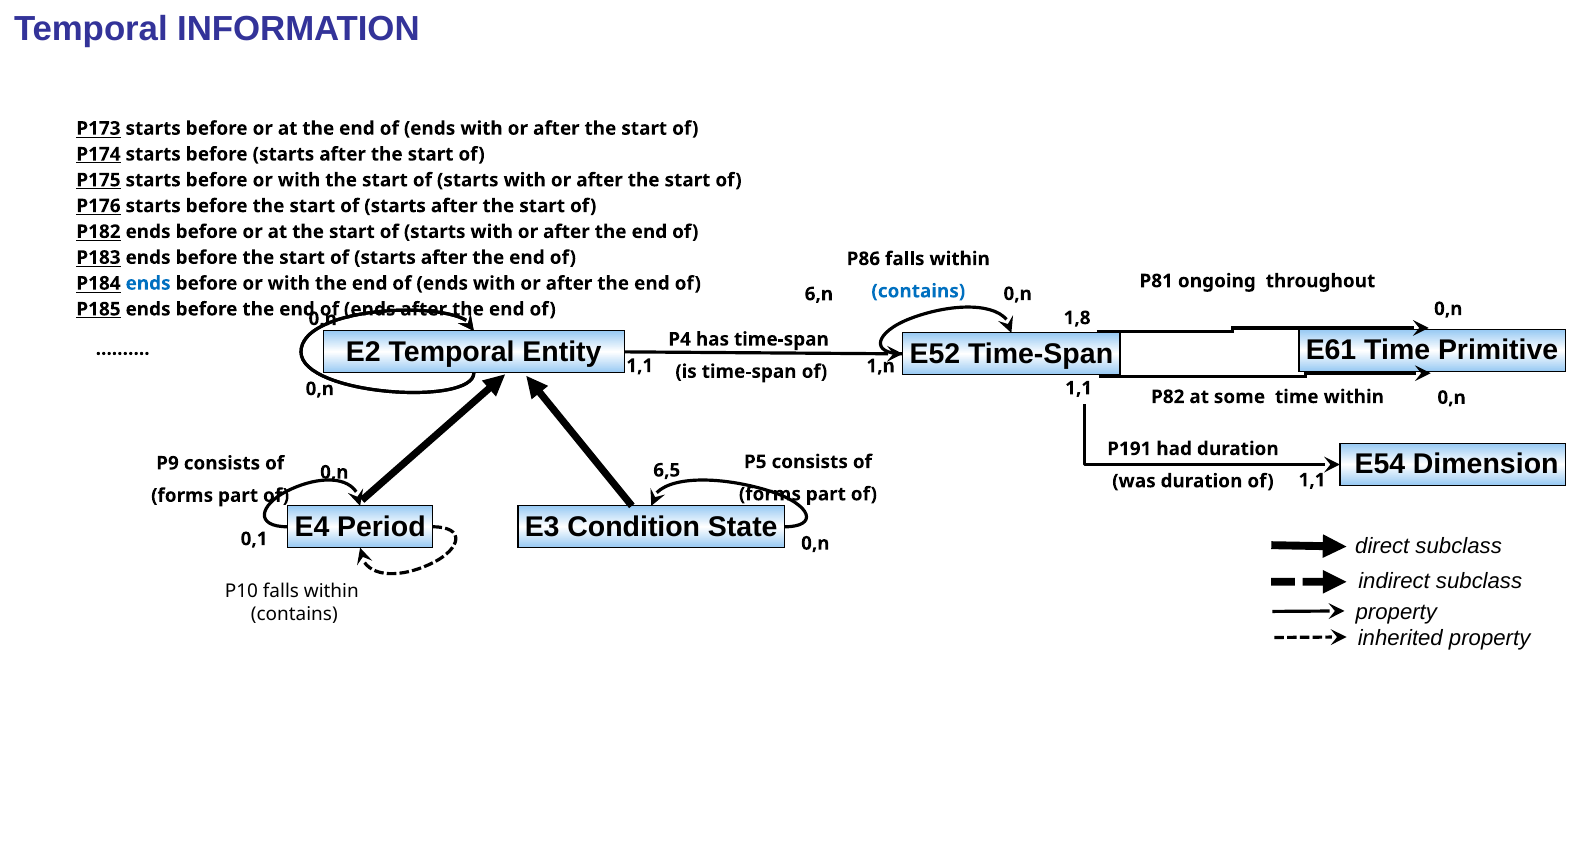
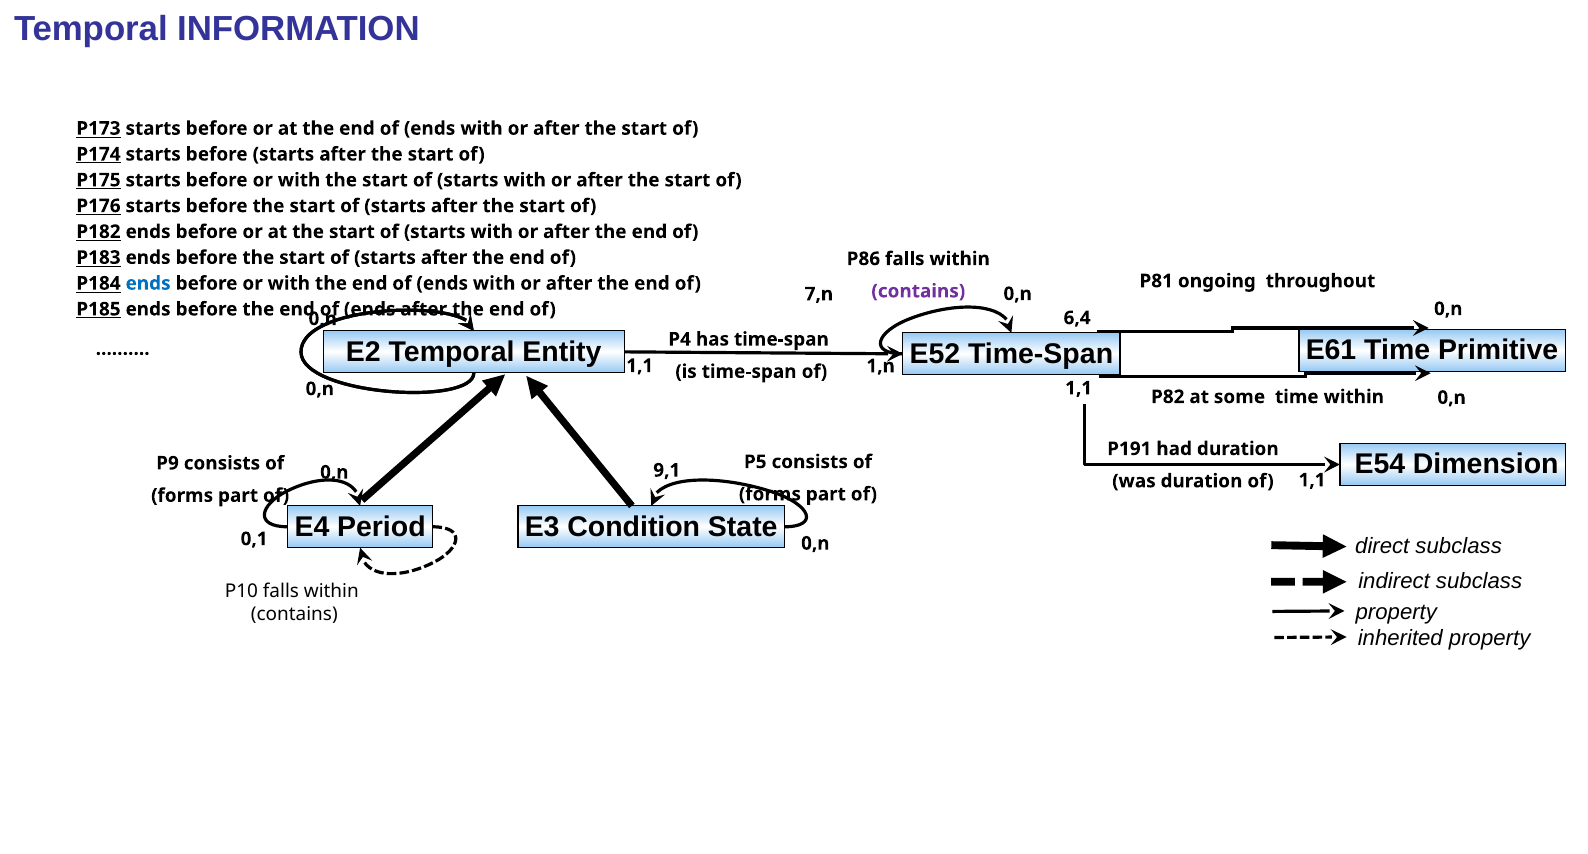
contains colour: blue -> purple (918, 291)
6,n: 6,n -> 7,n (819, 294)
1,8: 1,8 -> 6,4 (1077, 318)
6,5: 6,5 -> 9,1 (667, 471)
